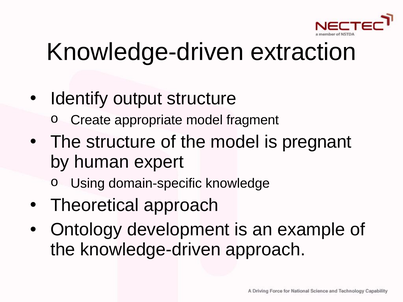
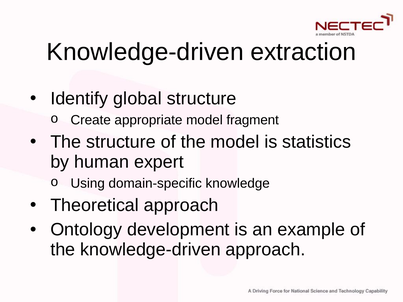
output: output -> global (137, 99)
pregnant: pregnant -> statistics (317, 142)
